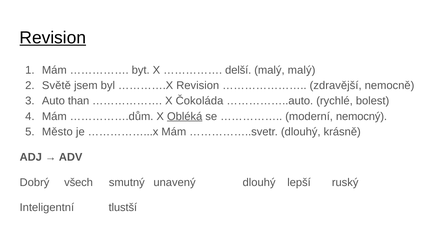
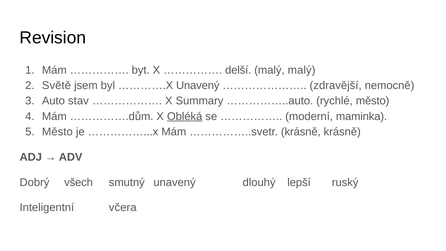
Revision underline: present -> none (53, 38)
………….X Revision: Revision -> Unavený (198, 86)
than: than -> stav (78, 101)
Čokoláda: Čokoláda -> Summary (200, 101)
rychlé bolest: bolest -> město (373, 101)
nemocný: nemocný -> maminka (361, 116)
……………..svetr dlouhý: dlouhý -> krásně (301, 132)
tlustší: tlustší -> včera (123, 208)
